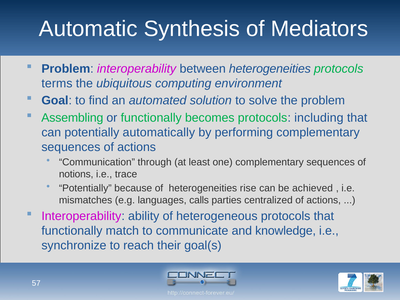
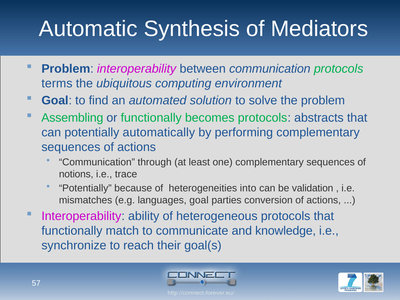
between heterogeneities: heterogeneities -> communication (270, 69)
including: including -> abstracts (319, 118)
rise: rise -> into (248, 188)
achieved: achieved -> validation (313, 188)
languages calls: calls -> goal (199, 200)
centralized: centralized -> conversion (268, 200)
